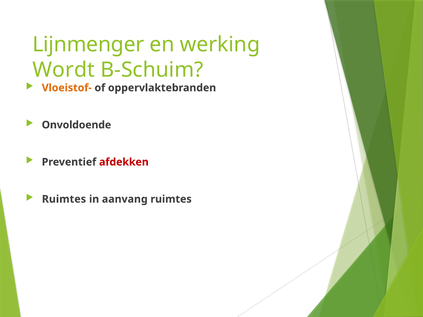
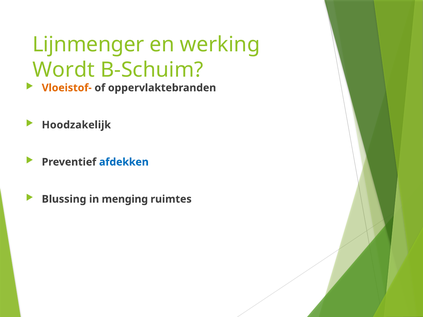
Onvoldoende: Onvoldoende -> Hoodzakelijk (76, 125)
afdekken colour: red -> blue (124, 162)
Ruimtes: Ruimtes -> Blussing (64, 199)
aanvang: aanvang -> menging (125, 199)
